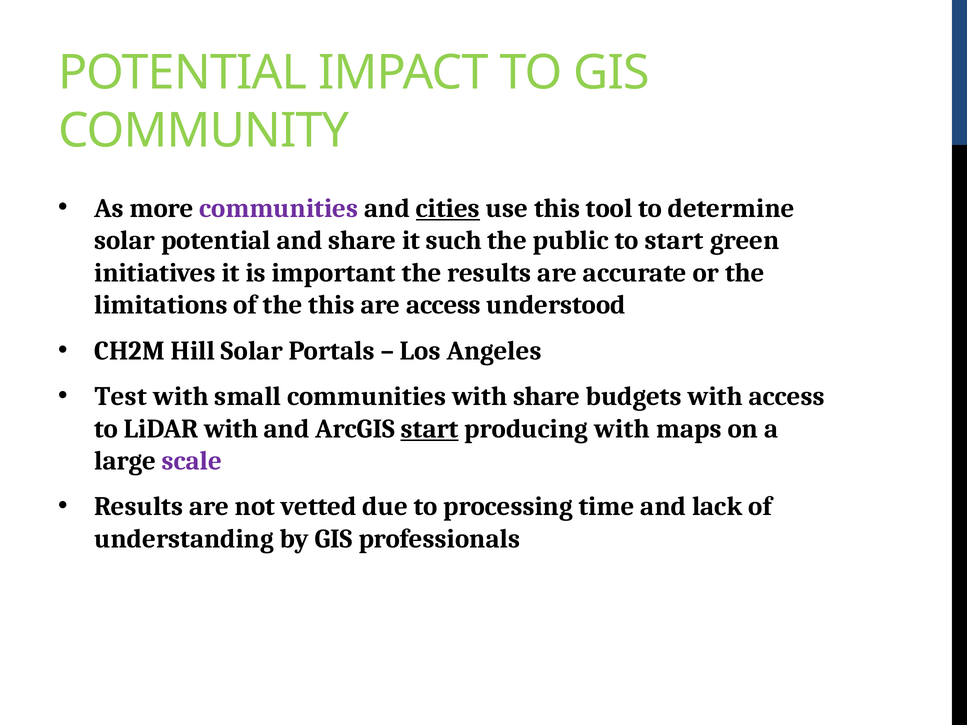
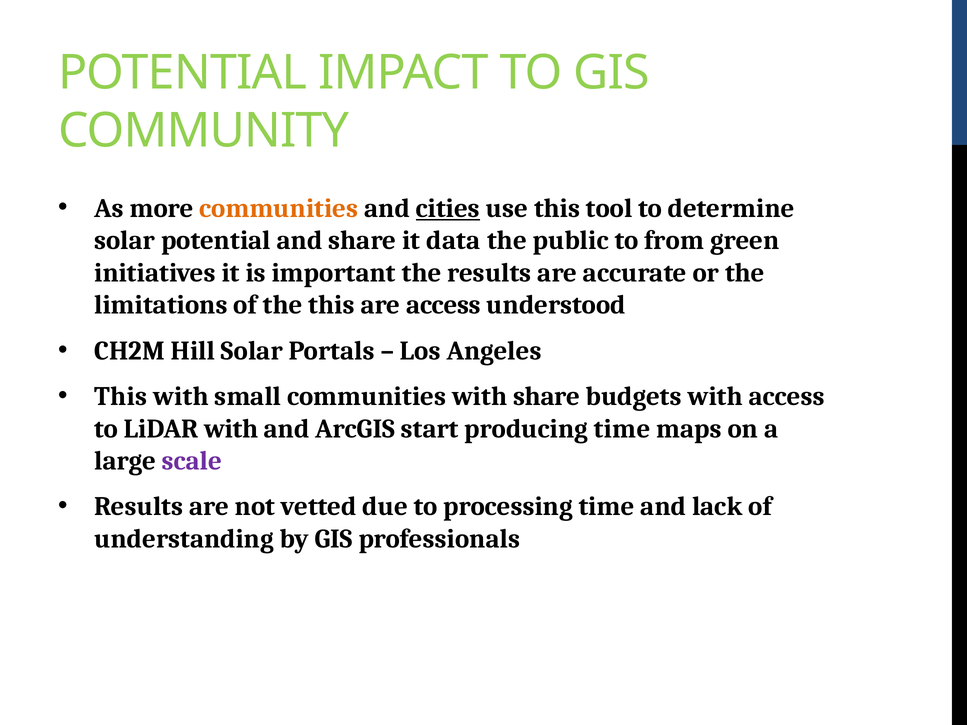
communities colour: purple -> orange (279, 208)
such: such -> data (454, 240)
to start: start -> from (674, 240)
Test: Test -> This (121, 397)
start underline: present -> none (430, 429)
producing with: with -> time (622, 429)
